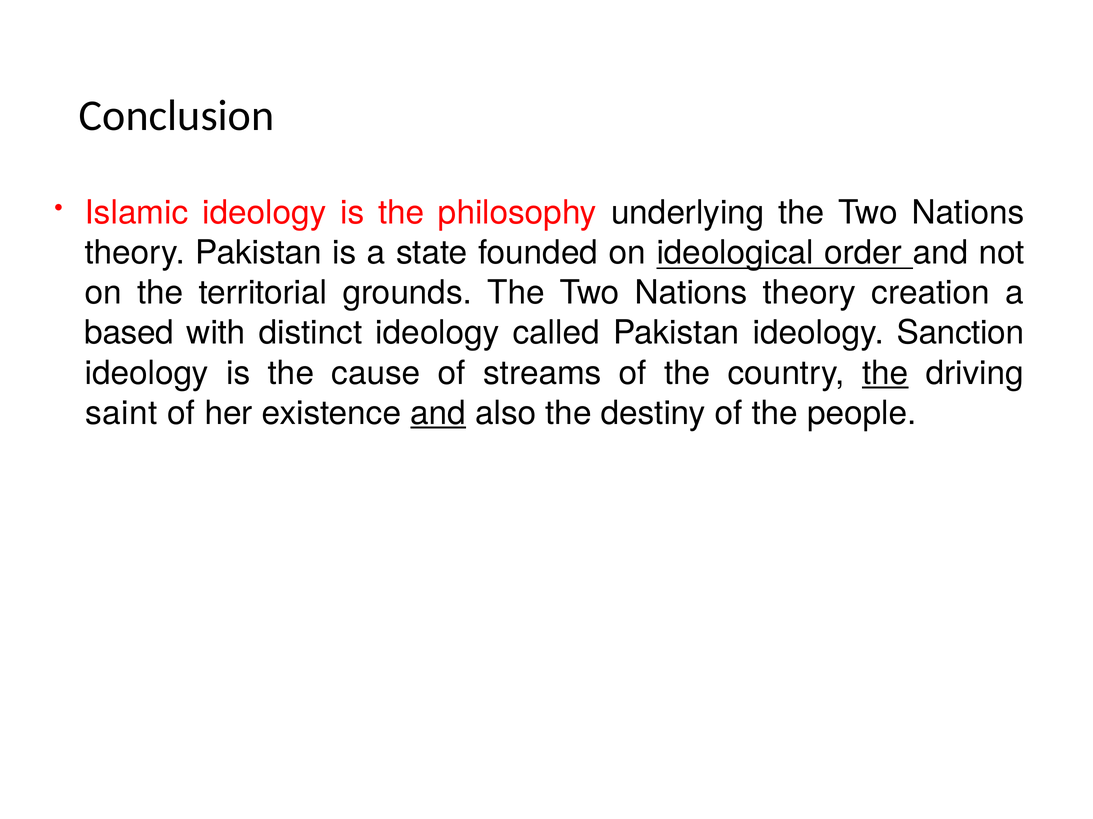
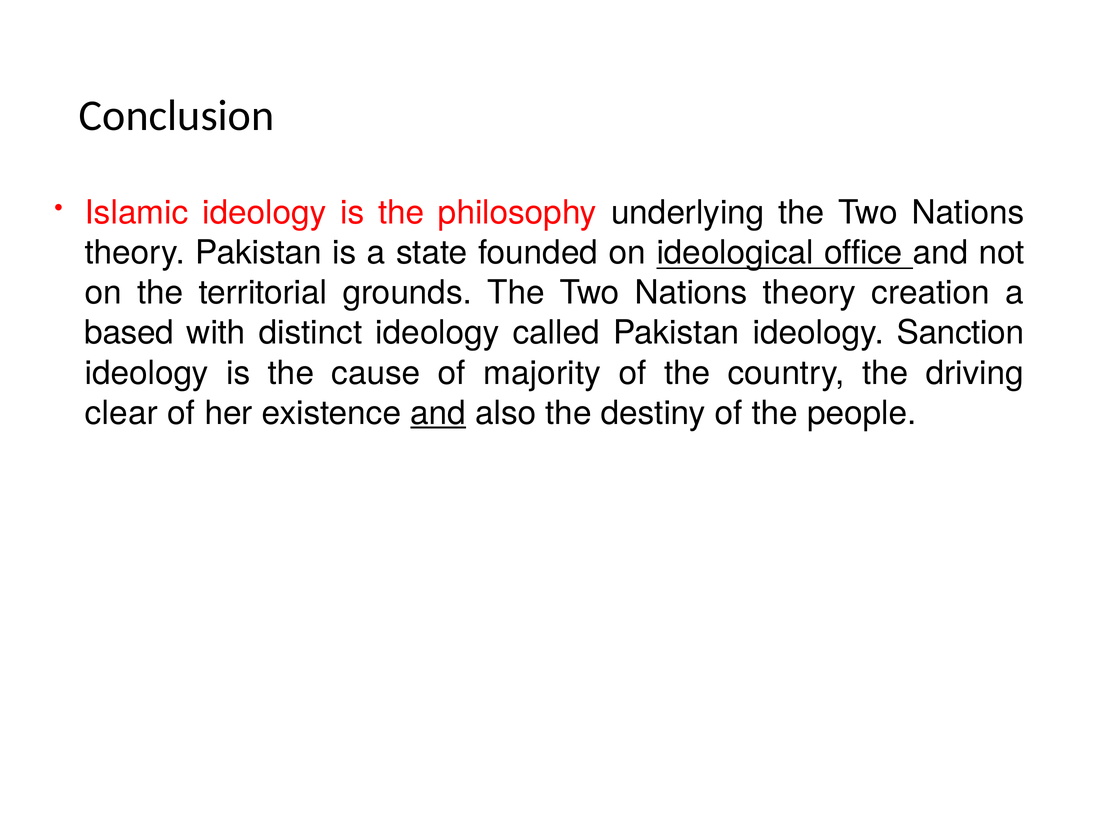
order: order -> office (863, 253)
streams: streams -> majority (542, 373)
the underline: present -> none (885, 373)
saint: saint -> clear (121, 413)
